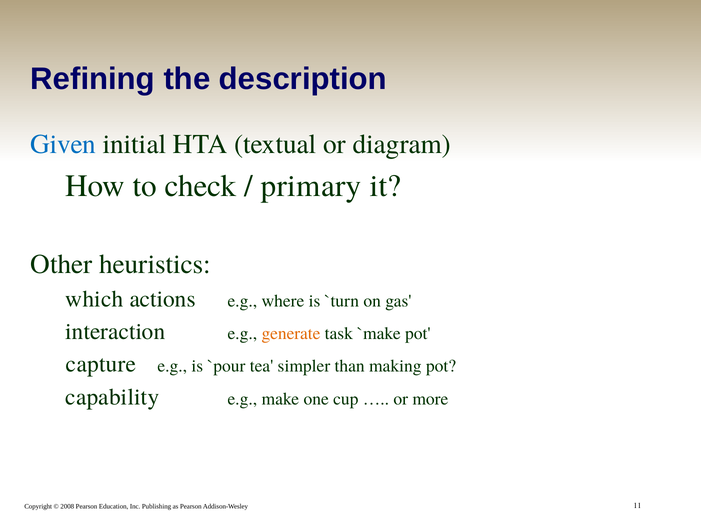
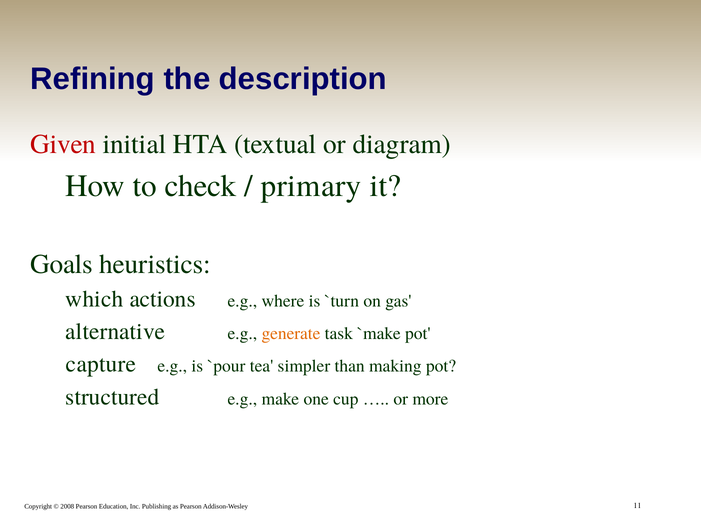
Given colour: blue -> red (63, 144)
Other: Other -> Goals (62, 264)
interaction: interaction -> alternative (115, 332)
capability: capability -> structured (112, 397)
